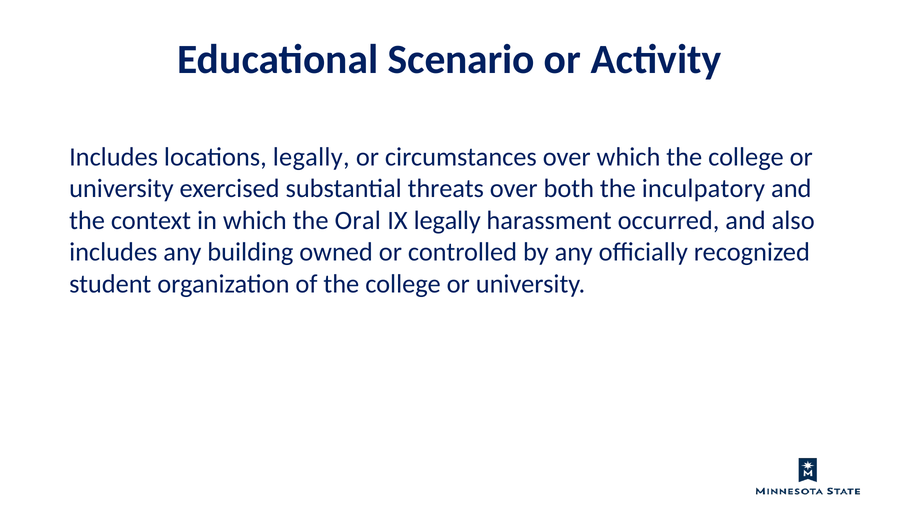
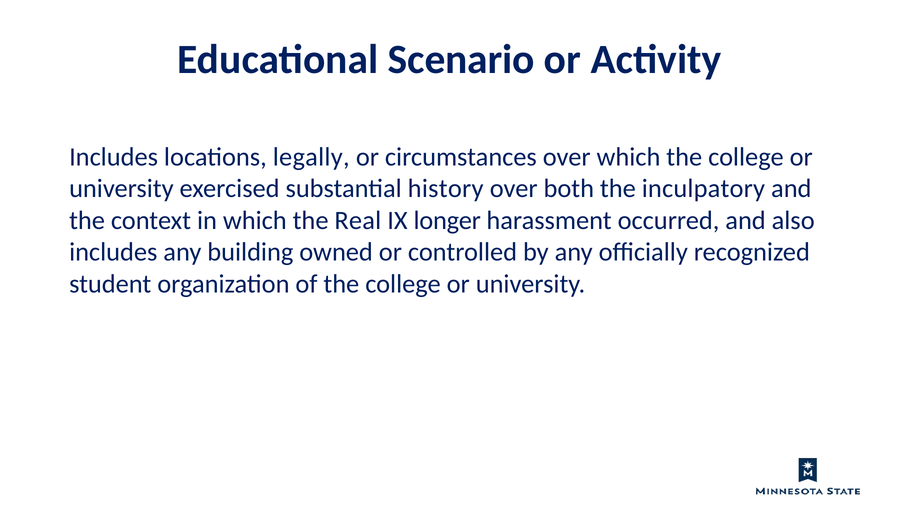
threats: threats -> history (446, 189)
Oral: Oral -> Real (358, 220)
IX legally: legally -> longer (447, 220)
